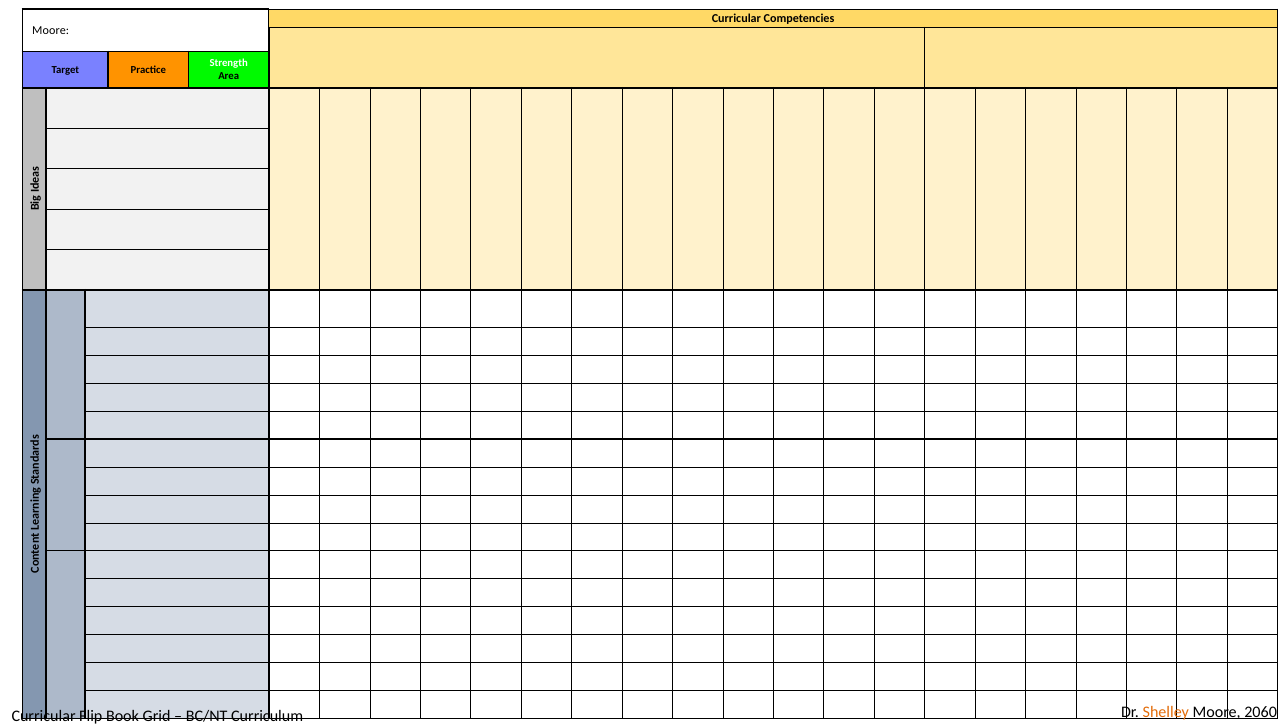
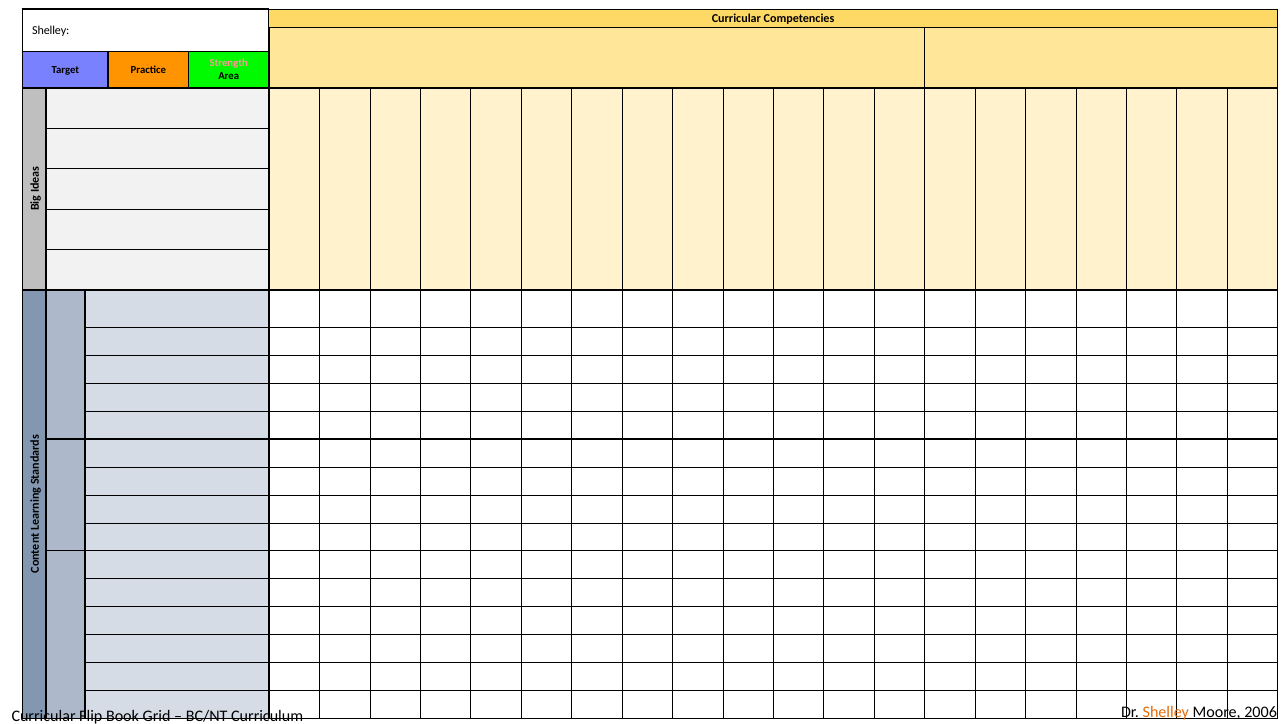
Moore: Moore -> Shelley (51, 31)
Strength colour: white -> pink (229, 63)
2060: 2060 -> 2006 (1261, 713)
